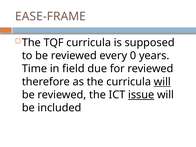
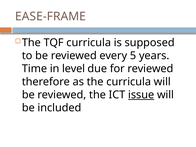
0: 0 -> 5 (133, 56)
field: field -> level (74, 69)
will underline: present -> none (162, 82)
